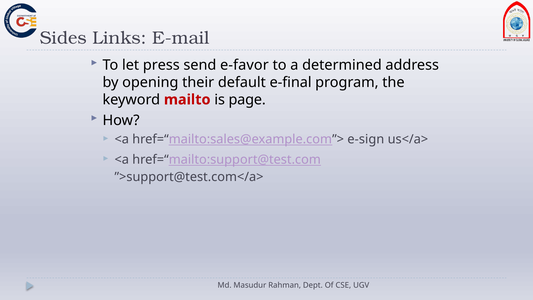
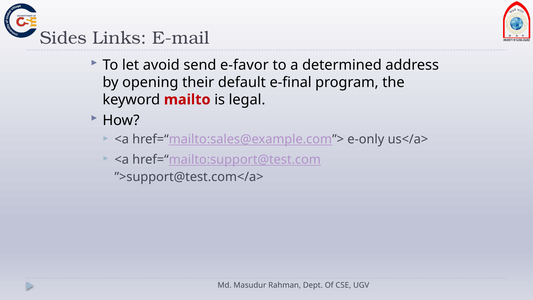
press: press -> avoid (161, 65)
page: page -> legal (247, 100)
e-sign: e-sign -> e-only (366, 139)
